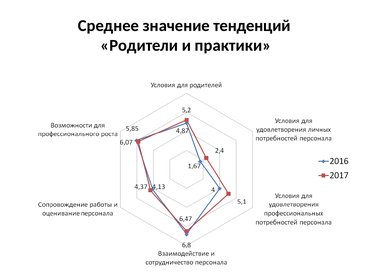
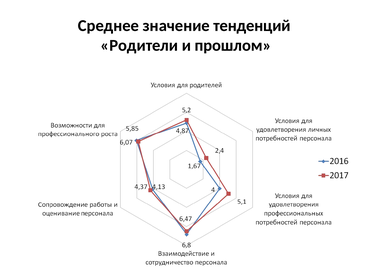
практики: практики -> прошлом (233, 45)
